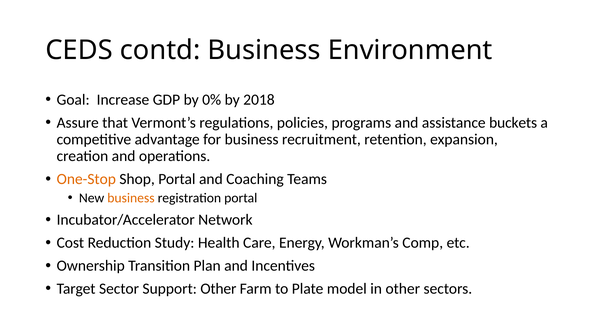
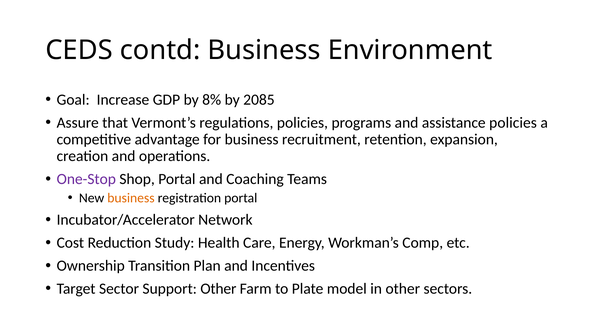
0%: 0% -> 8% (212, 100)
2018: 2018 -> 2085 (259, 100)
assistance buckets: buckets -> policies (513, 123)
One-Stop colour: orange -> purple (86, 179)
